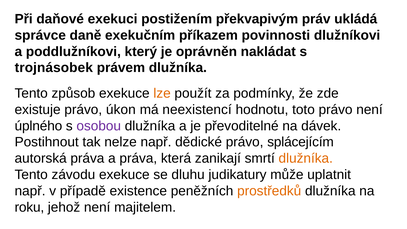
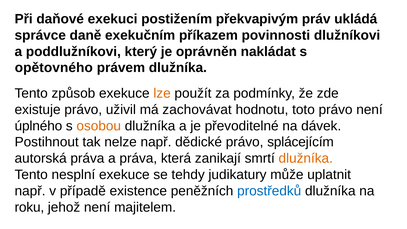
trojnásobek: trojnásobek -> opětovného (54, 68)
úkon: úkon -> uživil (121, 110)
neexistencí: neexistencí -> zachovávat (197, 110)
osobou colour: purple -> orange (99, 126)
závodu: závodu -> nesplní (73, 175)
dluhu: dluhu -> tehdy (188, 175)
prostředků colour: orange -> blue (269, 191)
